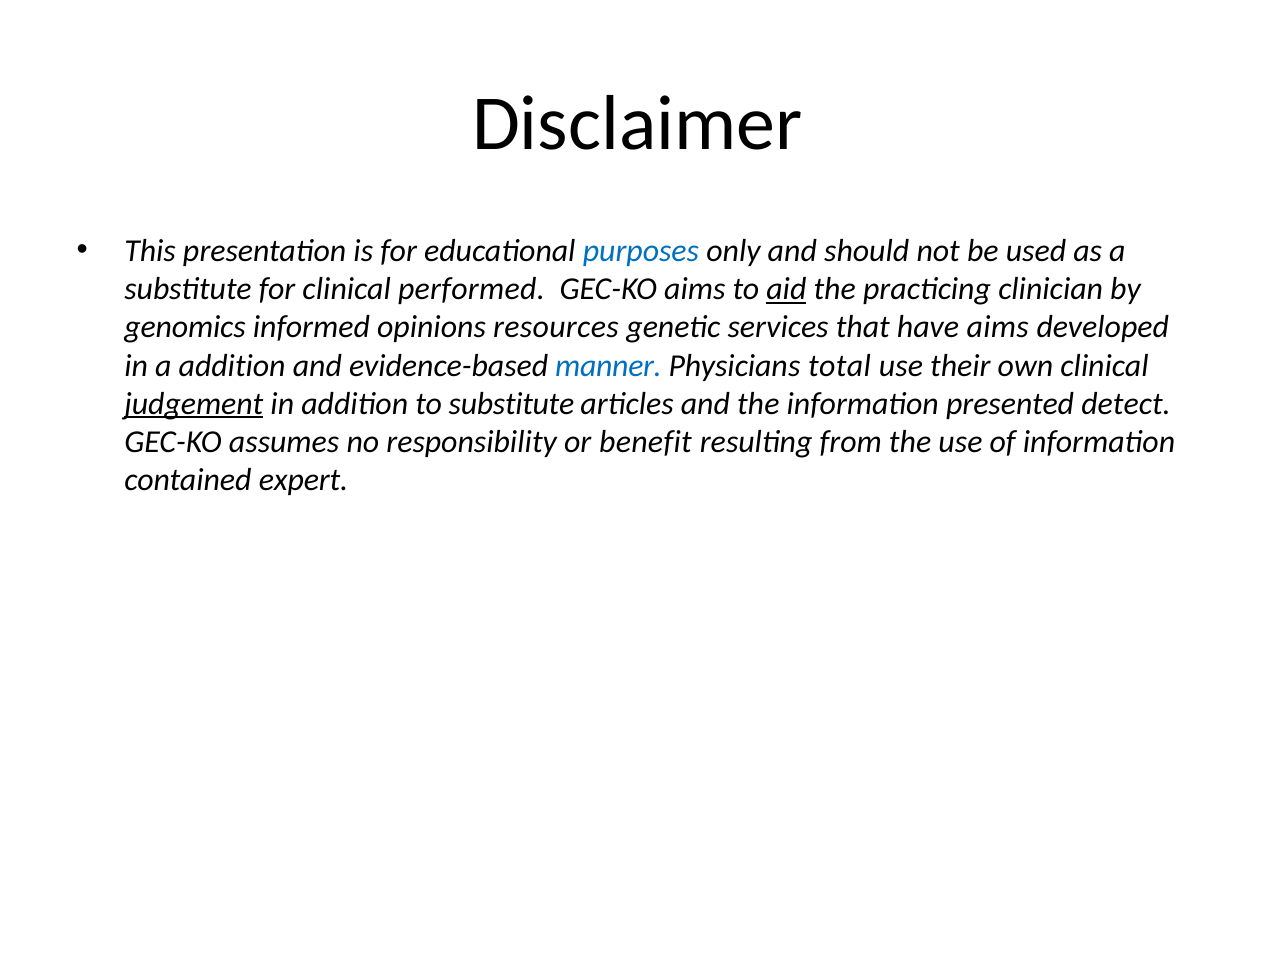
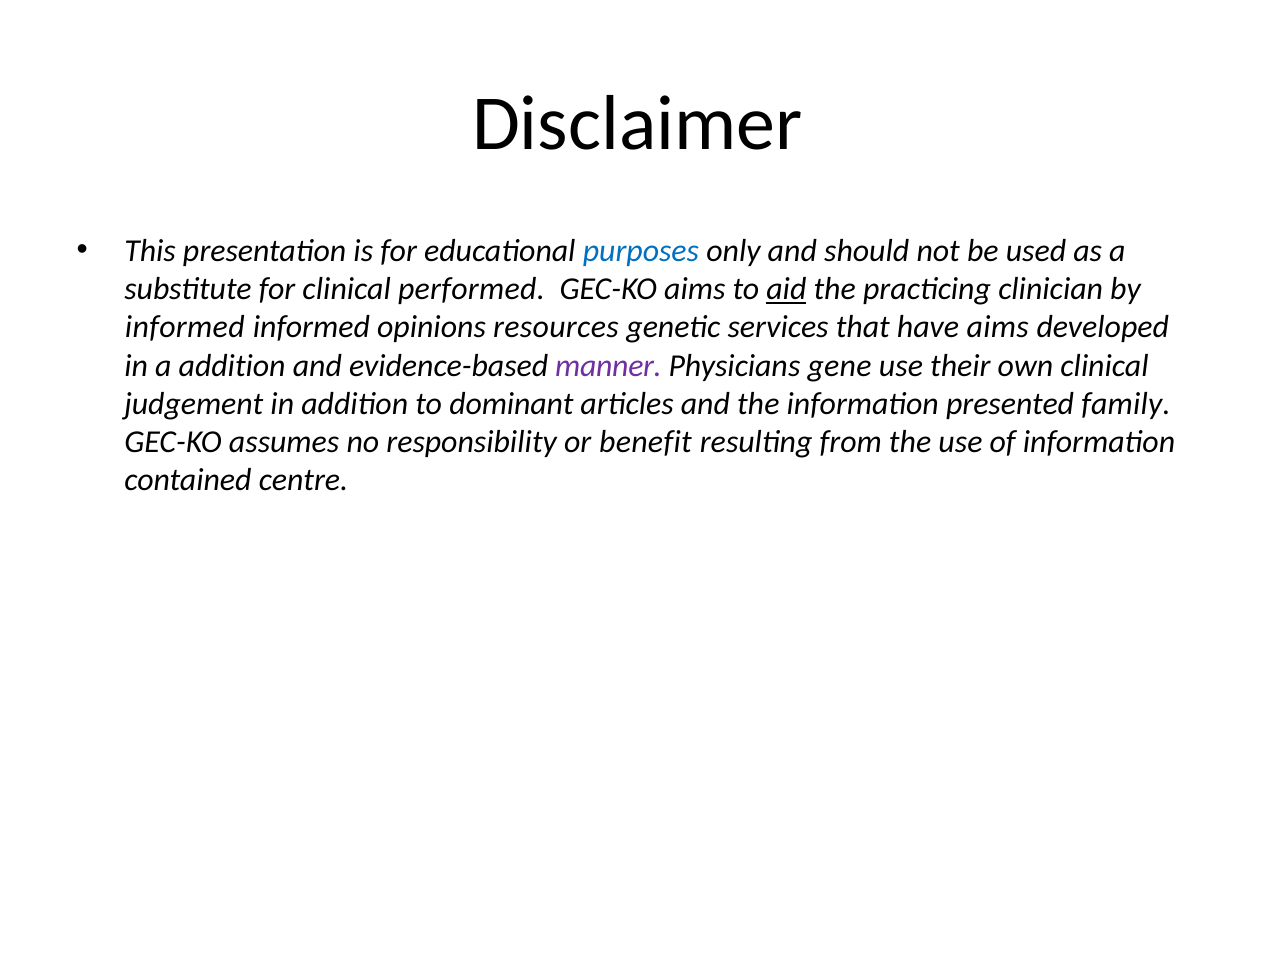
genomics: genomics -> informed (185, 327)
manner colour: blue -> purple (608, 366)
total: total -> gene (840, 366)
judgement underline: present -> none (194, 404)
to substitute: substitute -> dominant (511, 404)
detect: detect -> family (1126, 404)
expert: expert -> centre (303, 480)
